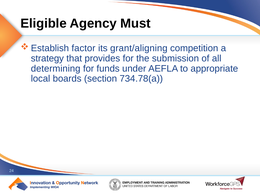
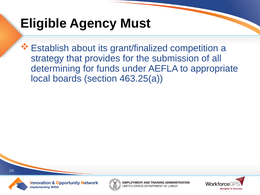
factor: factor -> about (84, 48)
grant/aligning: grant/aligning -> grant/finalized (139, 48)
734.78(a: 734.78(a -> 463.25(a (141, 79)
